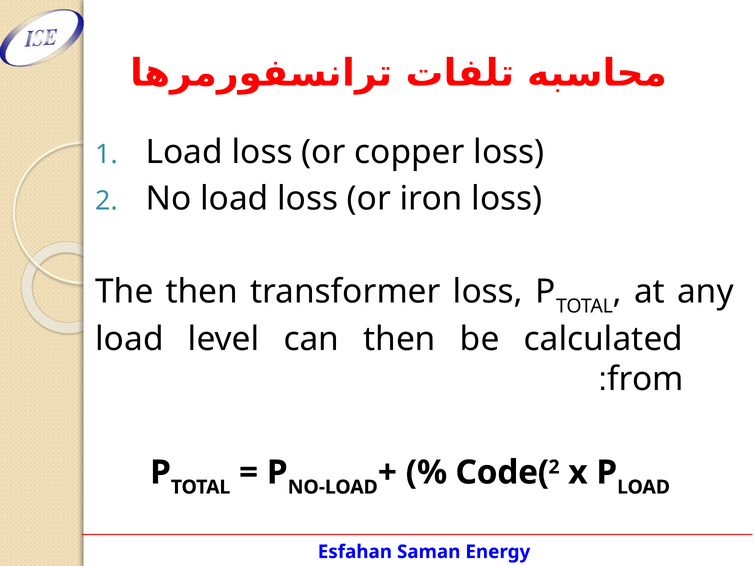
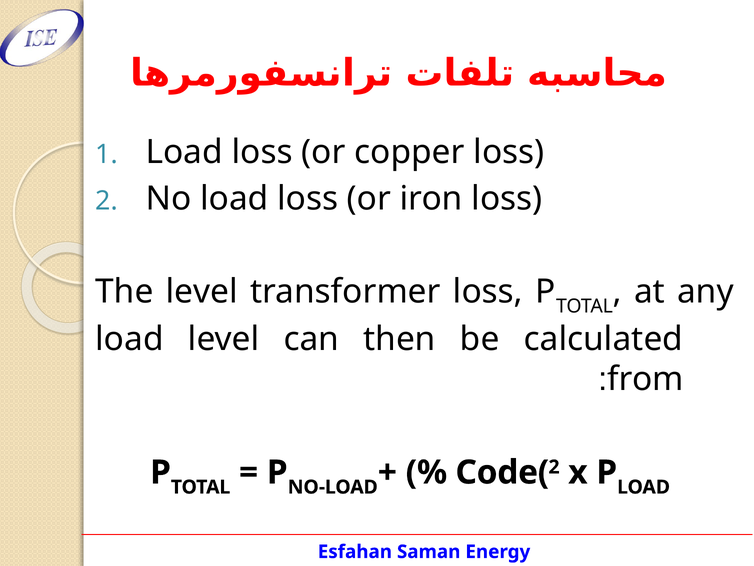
The then: then -> level (202, 291)
